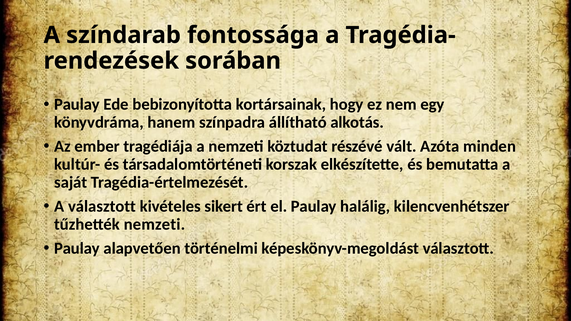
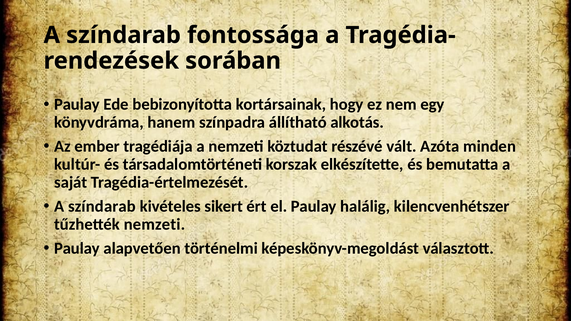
választott: választott -> színdarab (102, 206)
